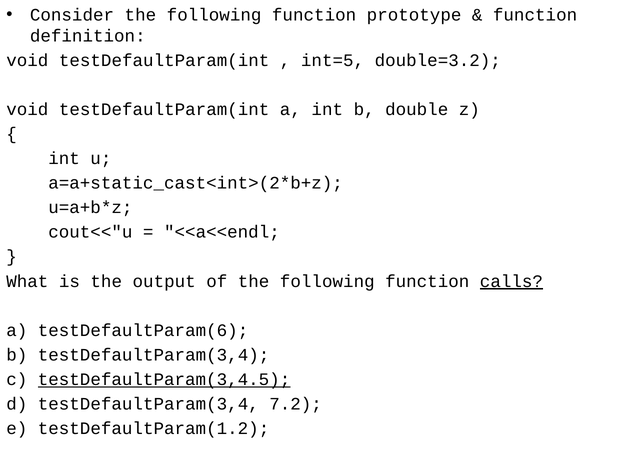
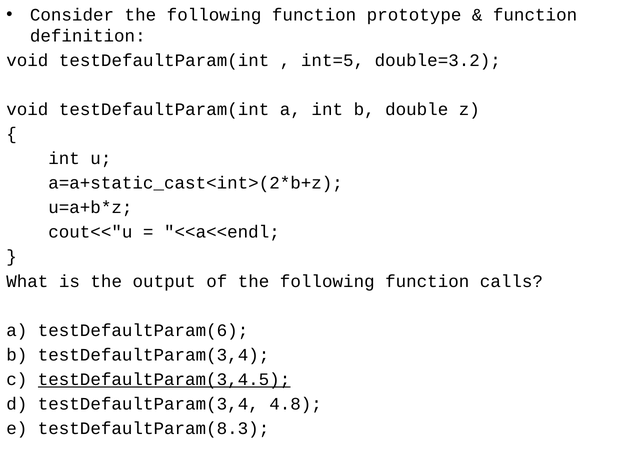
calls underline: present -> none (511, 281)
7.2: 7.2 -> 4.8 (296, 403)
testDefaultParam(1.2: testDefaultParam(1.2 -> testDefaultParam(8.3 (154, 428)
